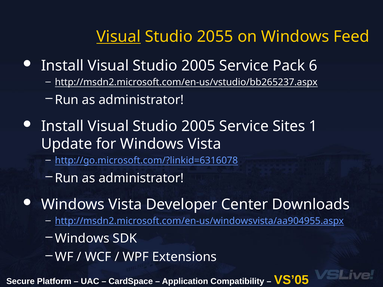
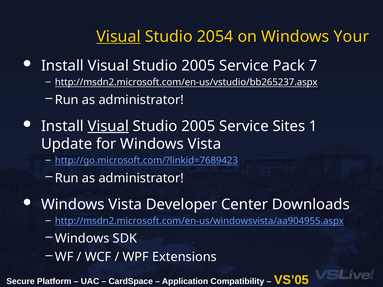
2055: 2055 -> 2054 (215, 37)
Feed: Feed -> Your (351, 37)
6: 6 -> 7 (313, 66)
Visual underline: none -> present (108, 126)
http://go.microsoft.com/?linkid=6316078: http://go.microsoft.com/?linkid=6316078 -> http://go.microsoft.com/?linkid=7689423 (146, 161)
